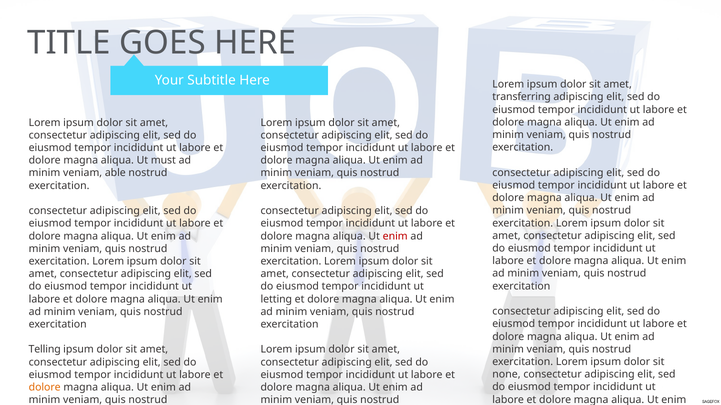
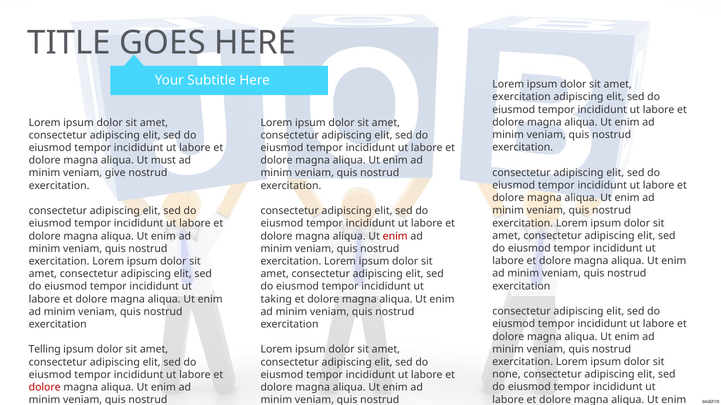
transferring: transferring -> exercitation (522, 97)
able: able -> give (115, 173)
letting: letting -> taking (276, 300)
dolore colour: orange -> red (45, 388)
